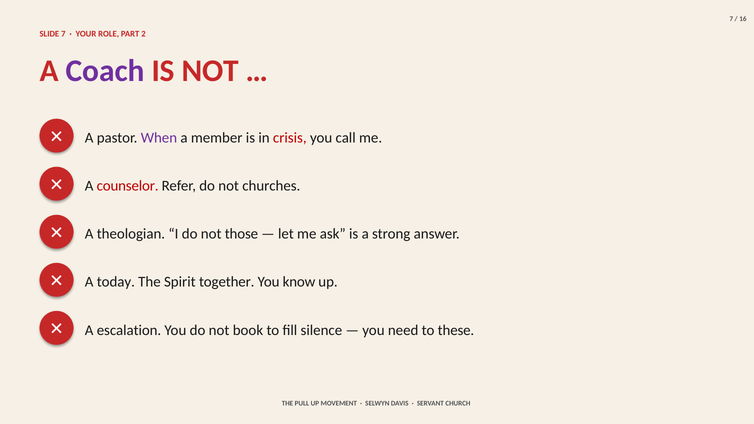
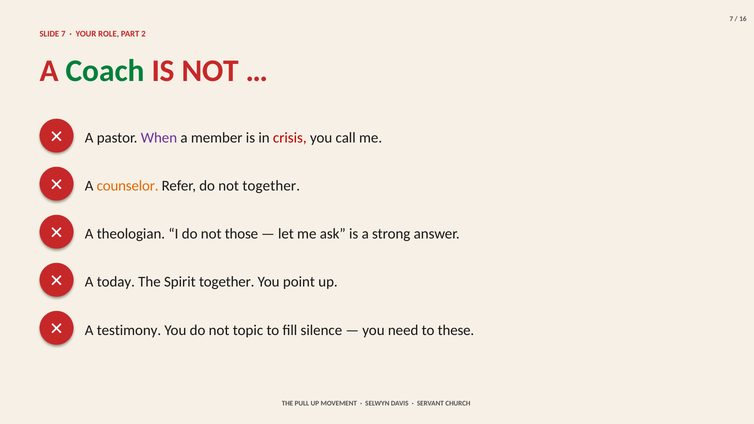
Coach colour: purple -> green (105, 71)
counselor colour: red -> orange (128, 186)
not churches: churches -> together (271, 186)
know: know -> point (299, 282)
escalation: escalation -> testimony (129, 330)
book: book -> topic (248, 330)
